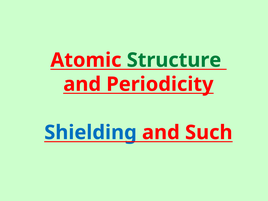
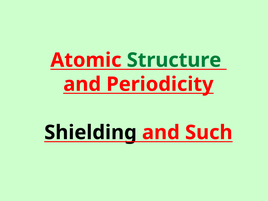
Shielding colour: blue -> black (91, 132)
